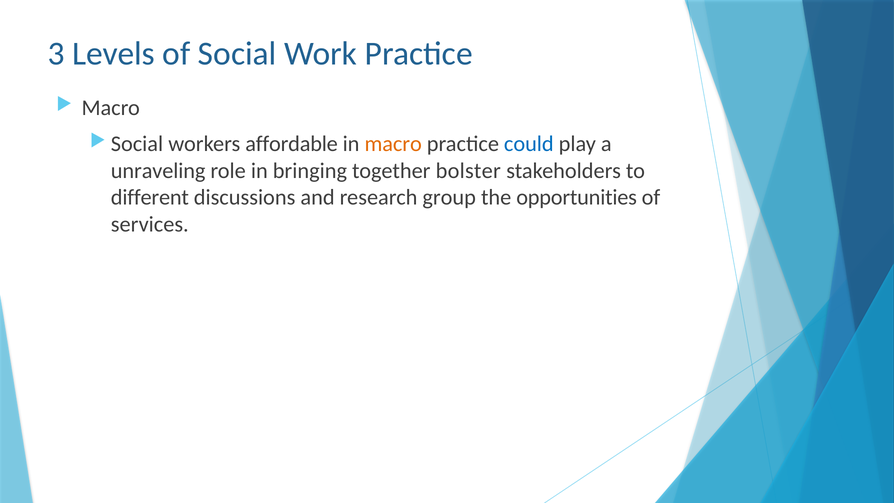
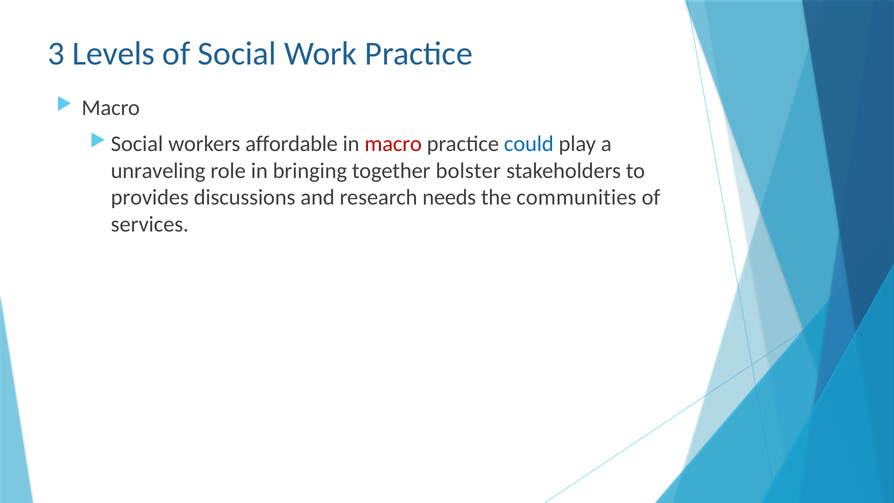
macro colour: orange -> red (393, 144)
different: different -> provides (150, 198)
group: group -> needs (449, 198)
opportunities: opportunities -> communities (576, 198)
